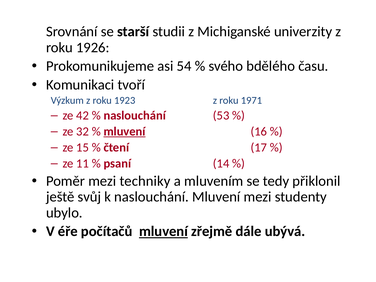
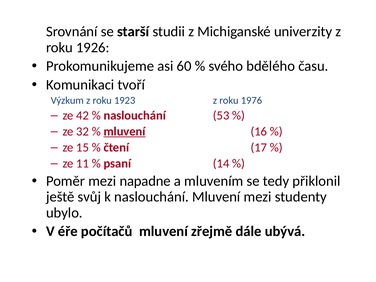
54: 54 -> 60 (184, 66)
1971: 1971 -> 1976 (251, 101)
techniky: techniky -> napadne (145, 181)
mluvení underline: present -> none (163, 231)
